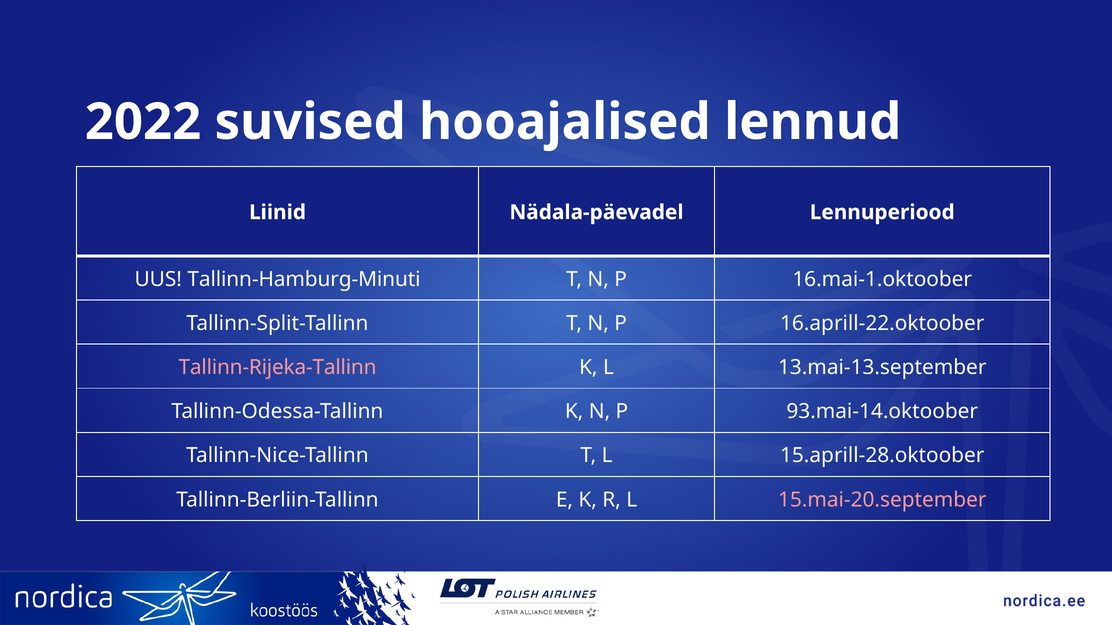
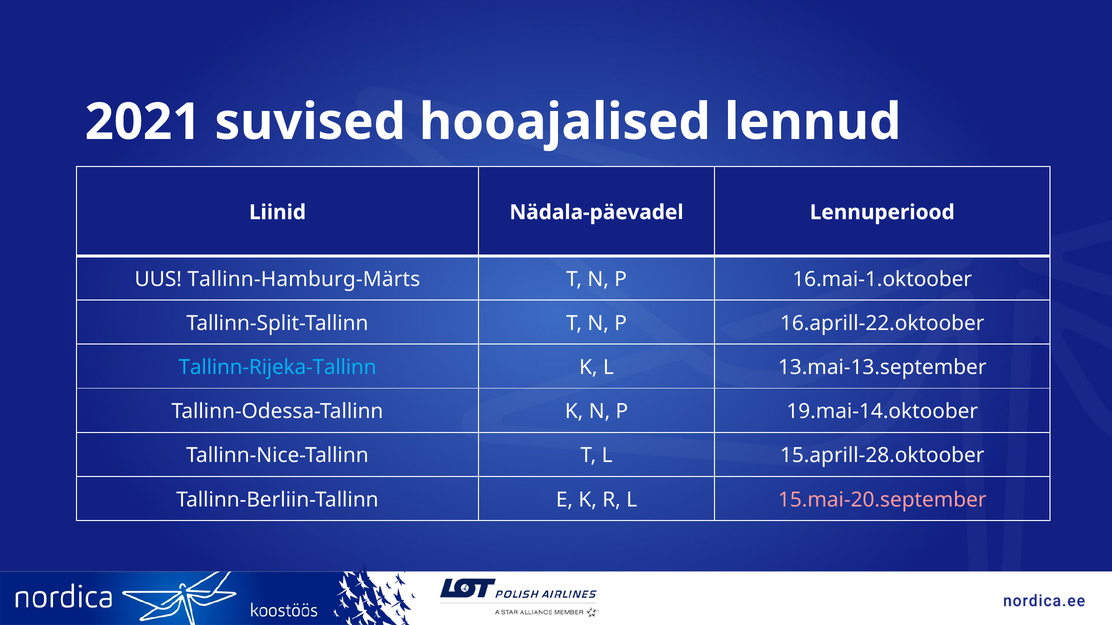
2022: 2022 -> 2021 (143, 122)
Tallinn-Hamburg-Minuti: Tallinn-Hamburg-Minuti -> Tallinn-Hamburg-Märts (304, 279)
Tallinn-Rijeka-Tallinn colour: pink -> light blue (278, 368)
93.mai-14.oktoober: 93.mai-14.oktoober -> 19.mai-14.oktoober (882, 412)
